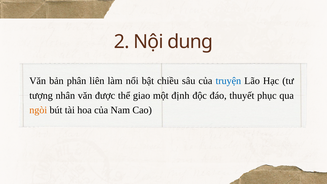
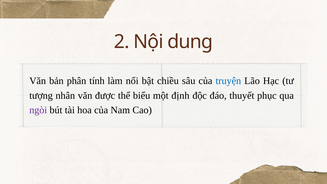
liên: liên -> tính (97, 81)
giao: giao -> biểu (142, 95)
ngòi colour: orange -> purple (38, 110)
